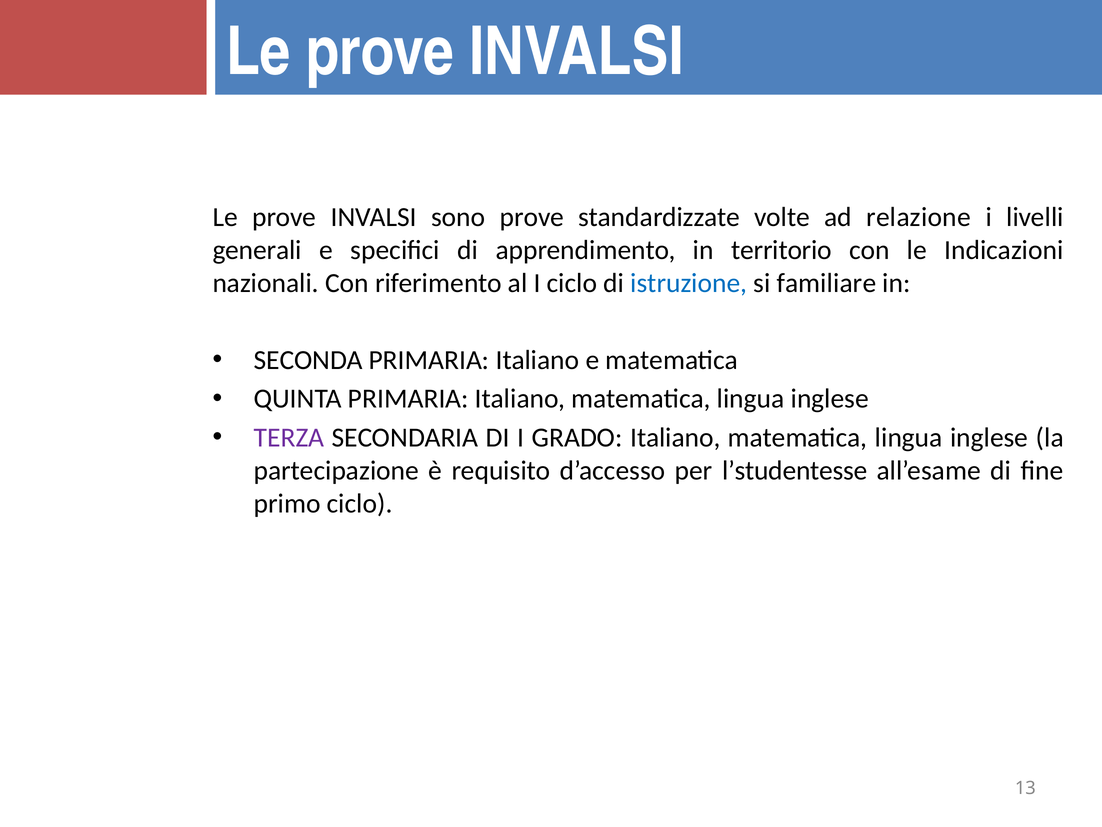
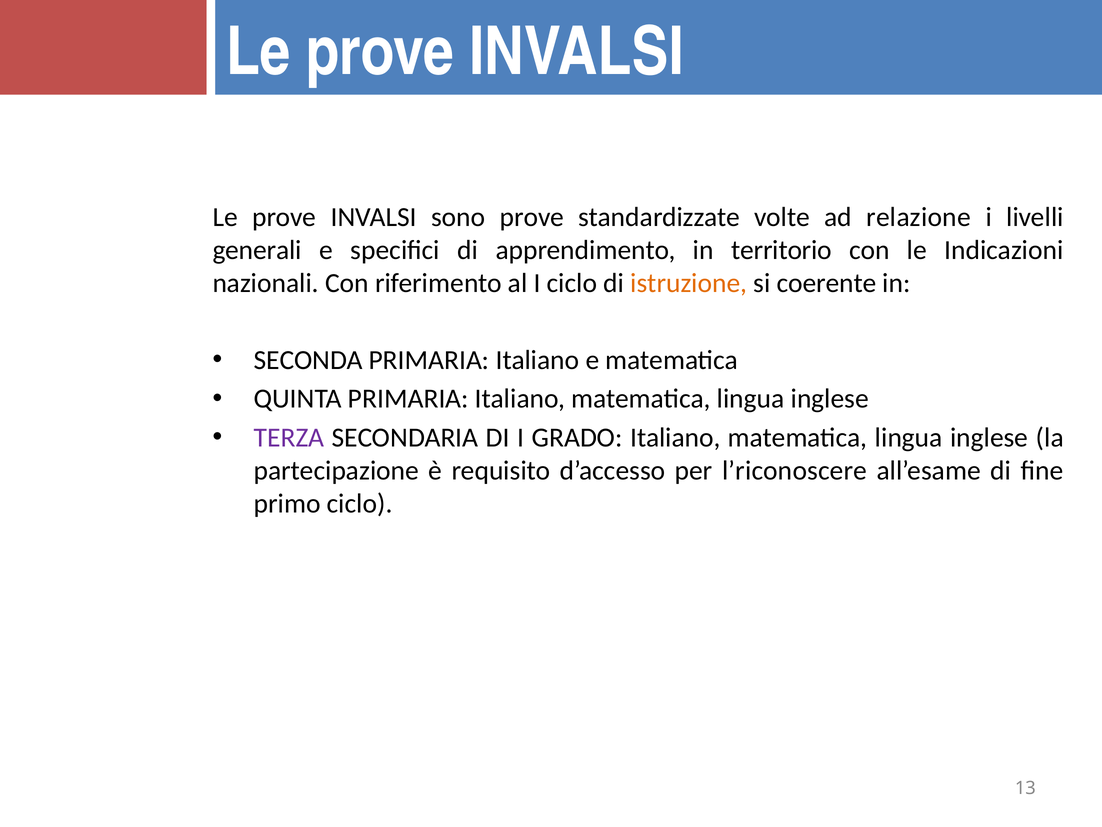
istruzione colour: blue -> orange (689, 283)
familiare: familiare -> coerente (826, 283)
l’studentesse: l’studentesse -> l’riconoscere (795, 470)
